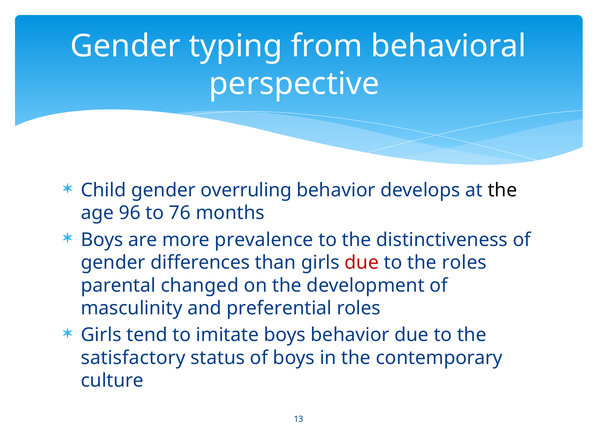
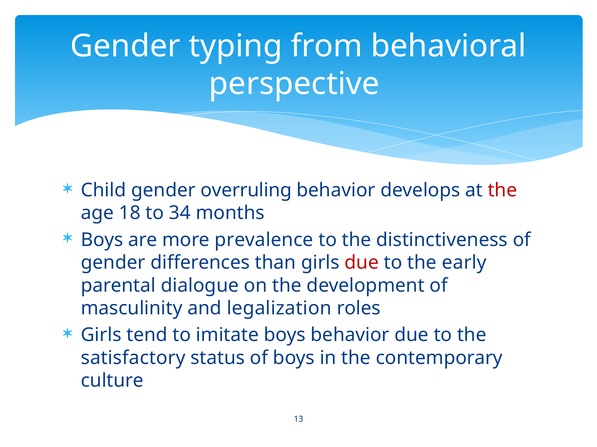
the colour: black -> red (502, 190)
96: 96 -> 18 (130, 213)
76: 76 -> 34 (180, 213)
the roles: roles -> early (464, 263)
changed: changed -> dialogue (200, 286)
preferential: preferential -> legalization (279, 309)
